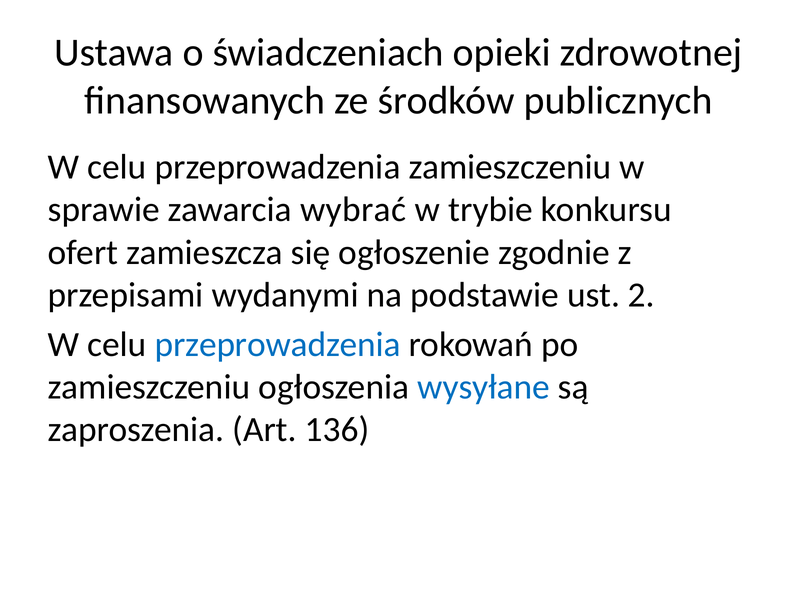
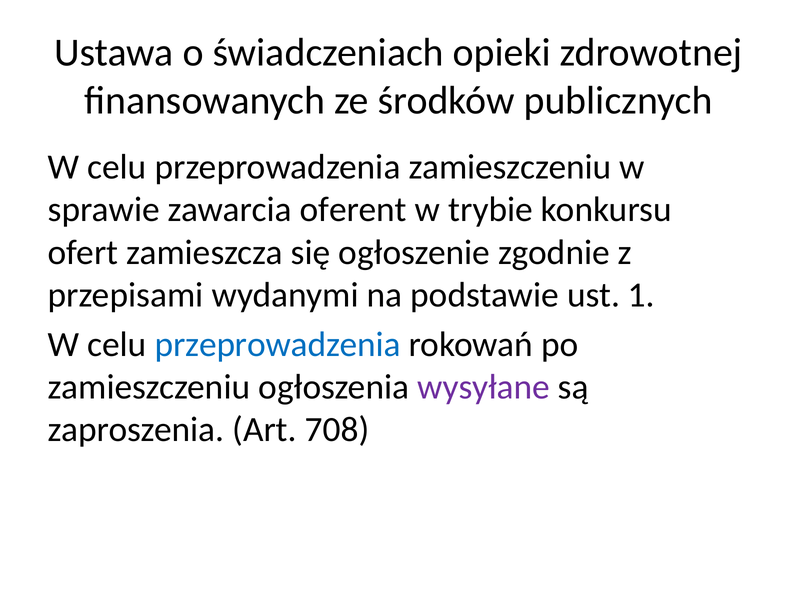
wybrać: wybrać -> oferent (353, 210)
2: 2 -> 1 (641, 295)
wysyłane colour: blue -> purple (484, 387)
136: 136 -> 708 (337, 429)
